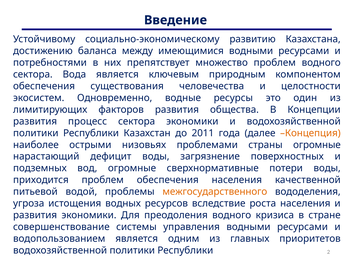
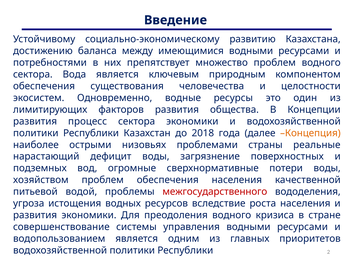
2011: 2011 -> 2018 (203, 133)
страны огромные: огромные -> реальные (317, 144)
приходится: приходится -> хозяйством (41, 179)
межгосударственного colour: orange -> red (215, 191)
